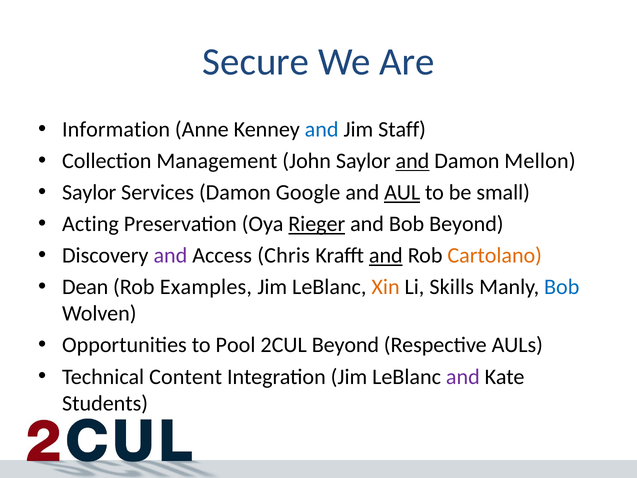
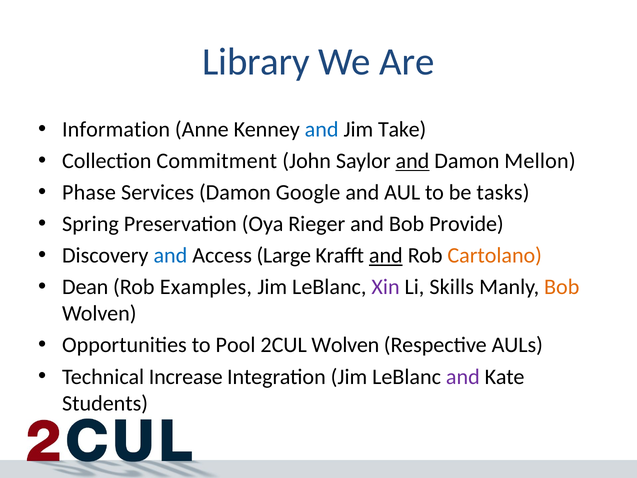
Secure: Secure -> Library (256, 62)
Staff: Staff -> Take (402, 129)
Management: Management -> Commitment (217, 161)
Saylor: Saylor -> Phase (89, 192)
AUL underline: present -> none (402, 192)
small: small -> tasks (503, 192)
Acting: Acting -> Spring (90, 224)
Rieger underline: present -> none (317, 224)
Bob Beyond: Beyond -> Provide (466, 224)
and colour: purple -> blue (170, 255)
Chris: Chris -> Large (284, 255)
Xin colour: orange -> purple (386, 287)
Bob colour: blue -> orange (562, 287)
2CUL Beyond: Beyond -> Wolven (345, 345)
Content: Content -> Increase (186, 377)
